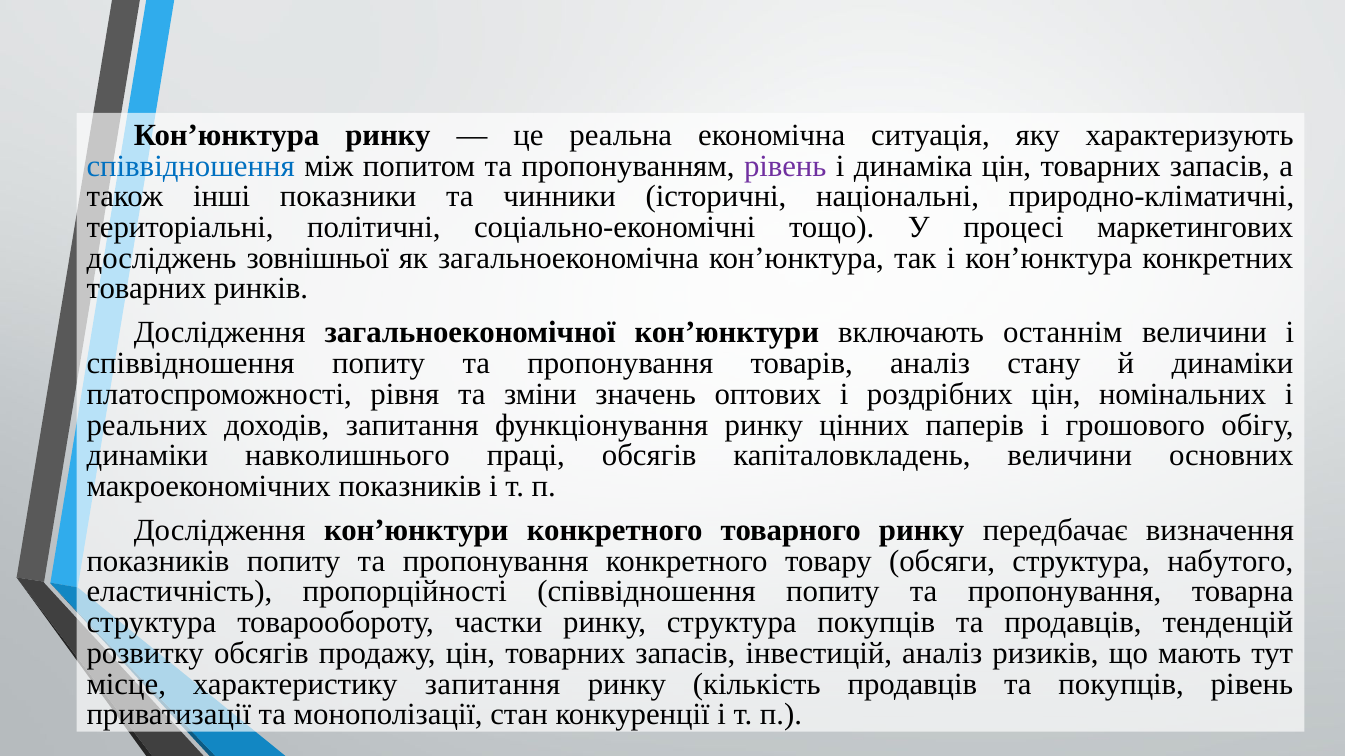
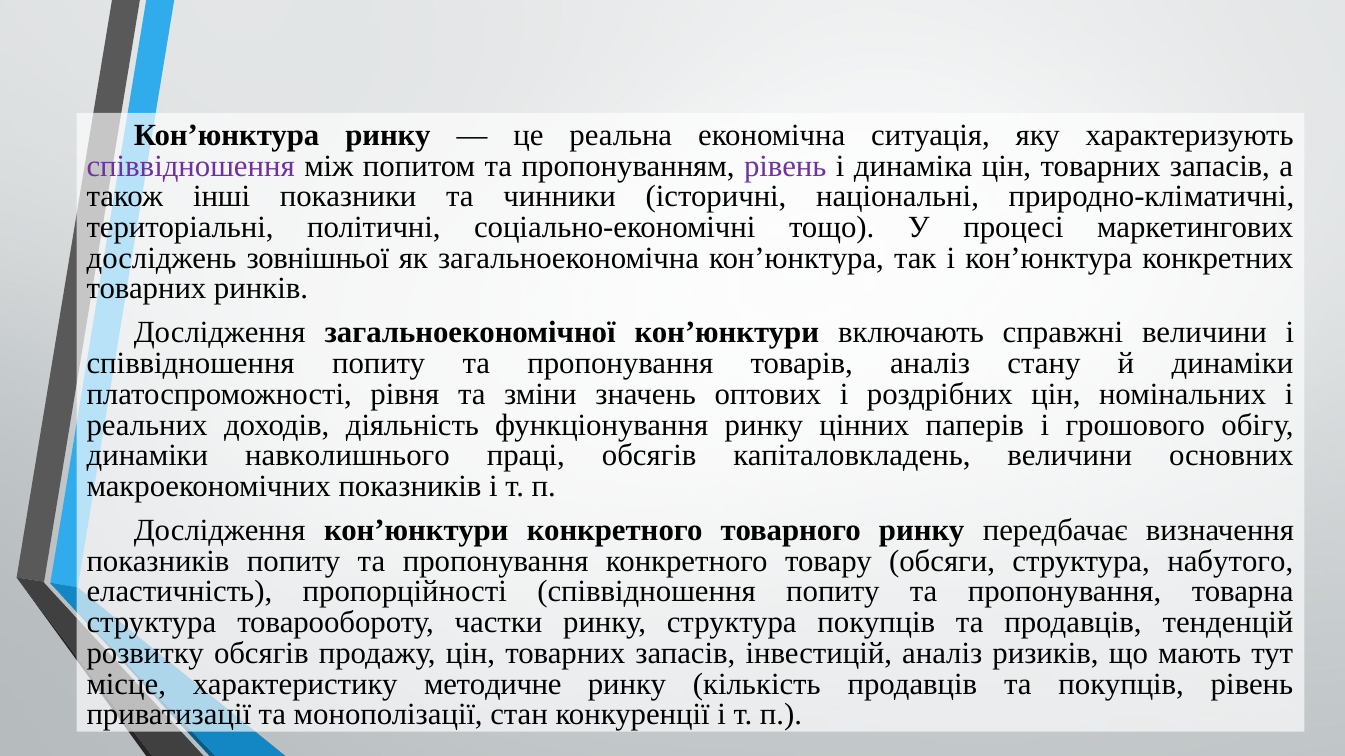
співвідношення colour: blue -> purple (191, 166)
останнім: останнім -> справжні (1063, 333)
доходів запитання: запитання -> діяльність (412, 425)
характеристику запитання: запитання -> методичне (493, 684)
